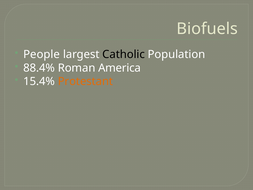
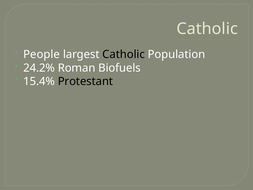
Biofuels: Biofuels -> Catholic (207, 29)
88.4%: 88.4% -> 24.2% (39, 68)
America: America -> Biofuels (120, 68)
Protestant colour: orange -> black (85, 81)
